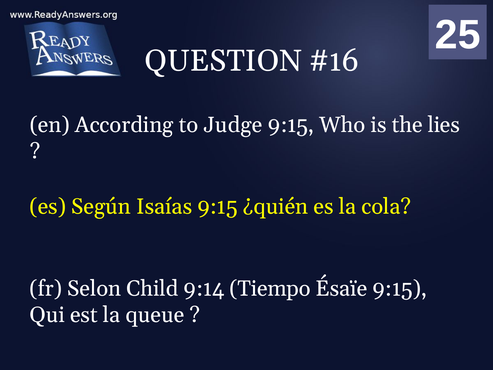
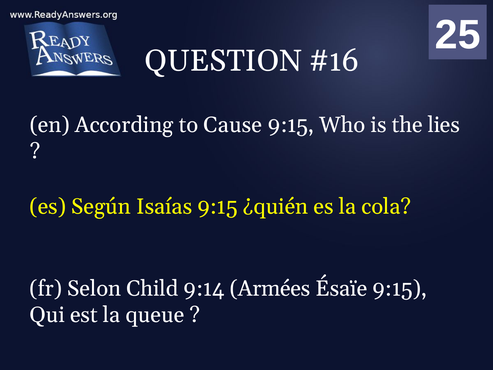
Judge: Judge -> Cause (233, 125)
Tiempo: Tiempo -> Armées (270, 288)
